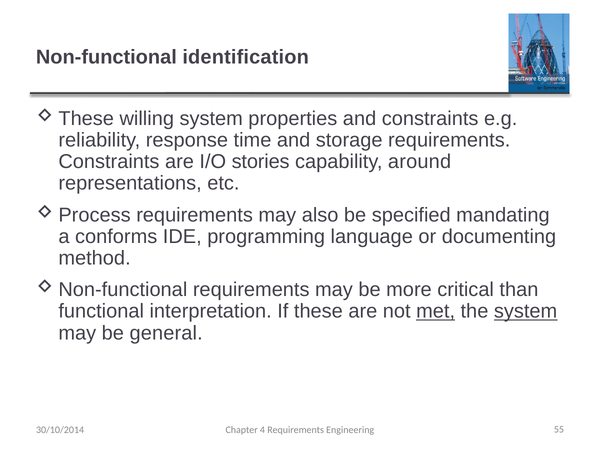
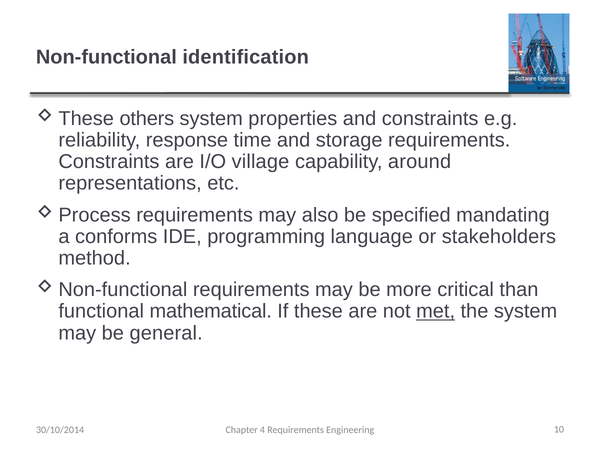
willing: willing -> others (147, 119)
stories: stories -> village (260, 162)
documenting: documenting -> stakeholders (499, 237)
interpretation: interpretation -> mathematical (211, 311)
system underline: present -> none (526, 311)
55: 55 -> 10 (559, 430)
